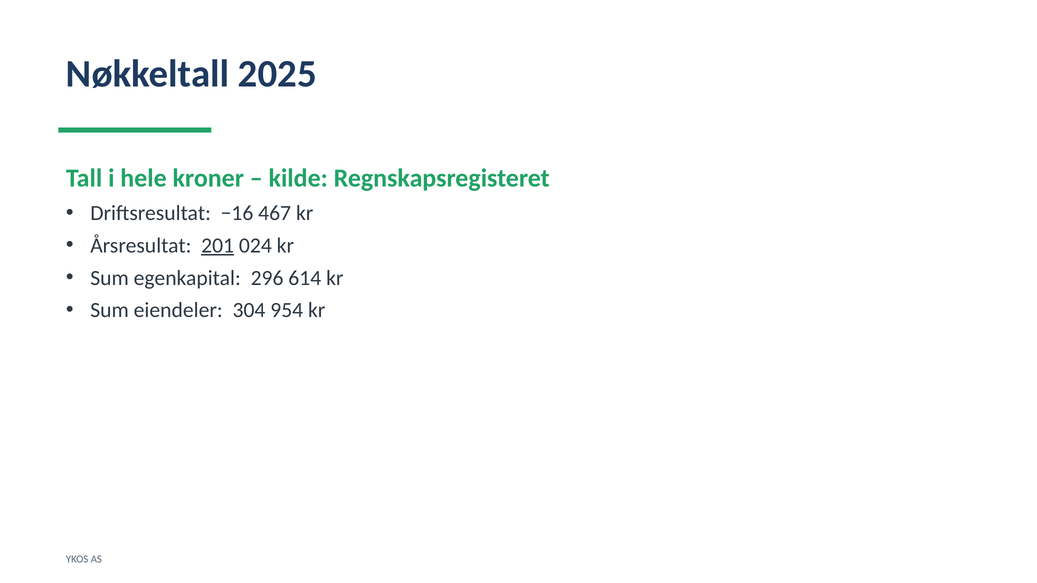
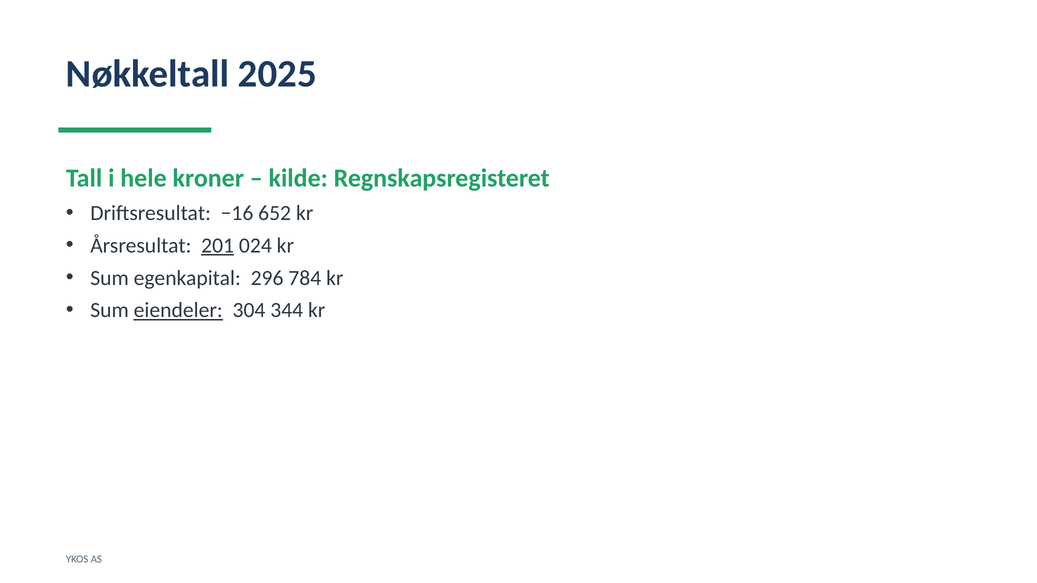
467: 467 -> 652 (275, 213)
614: 614 -> 784 (305, 278)
eiendeler underline: none -> present (178, 311)
954: 954 -> 344 (287, 311)
